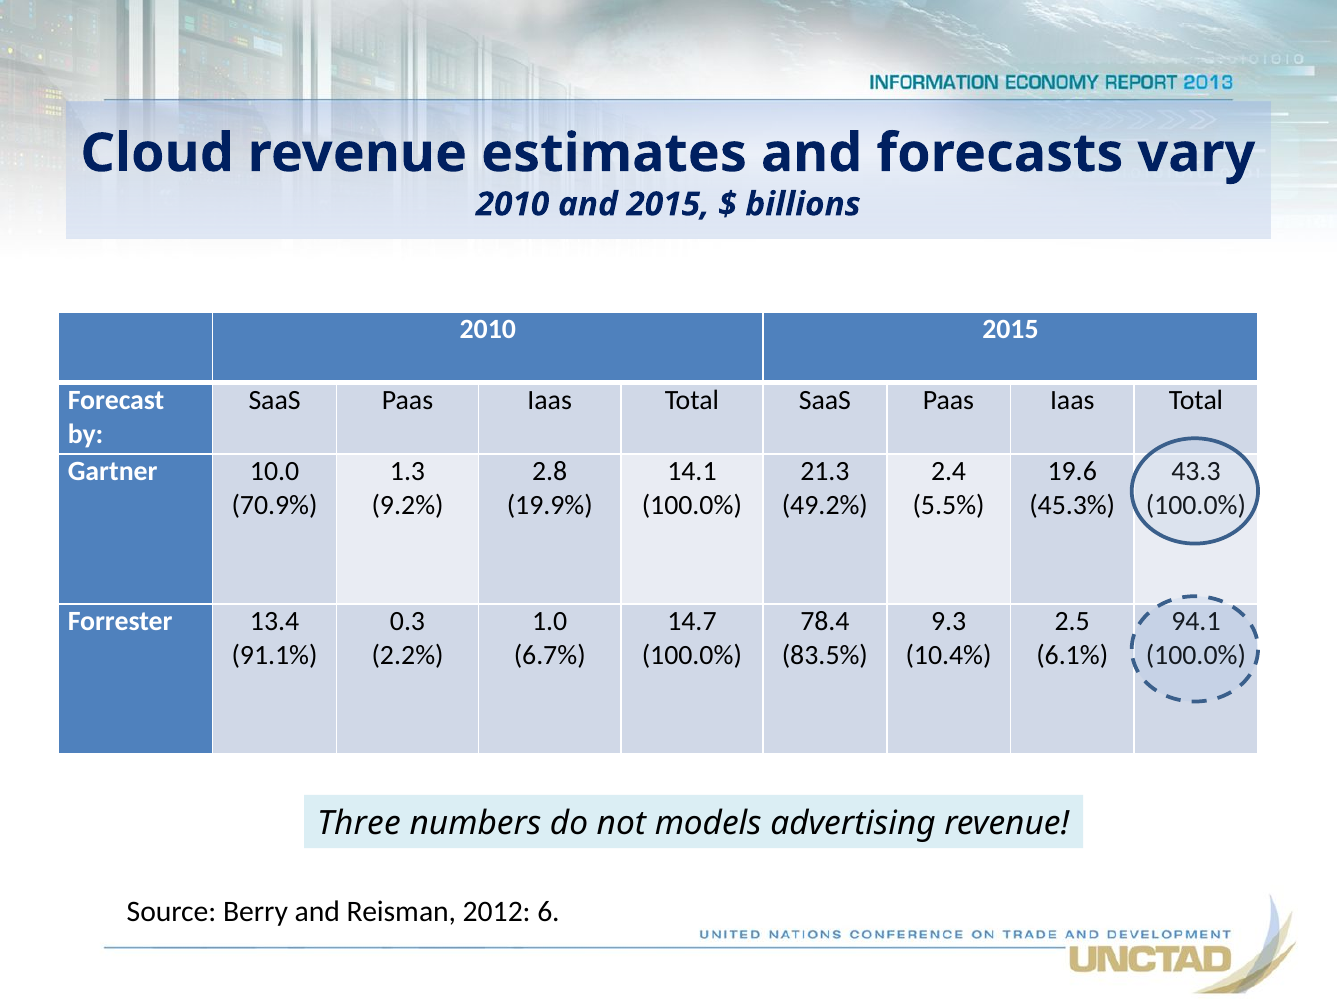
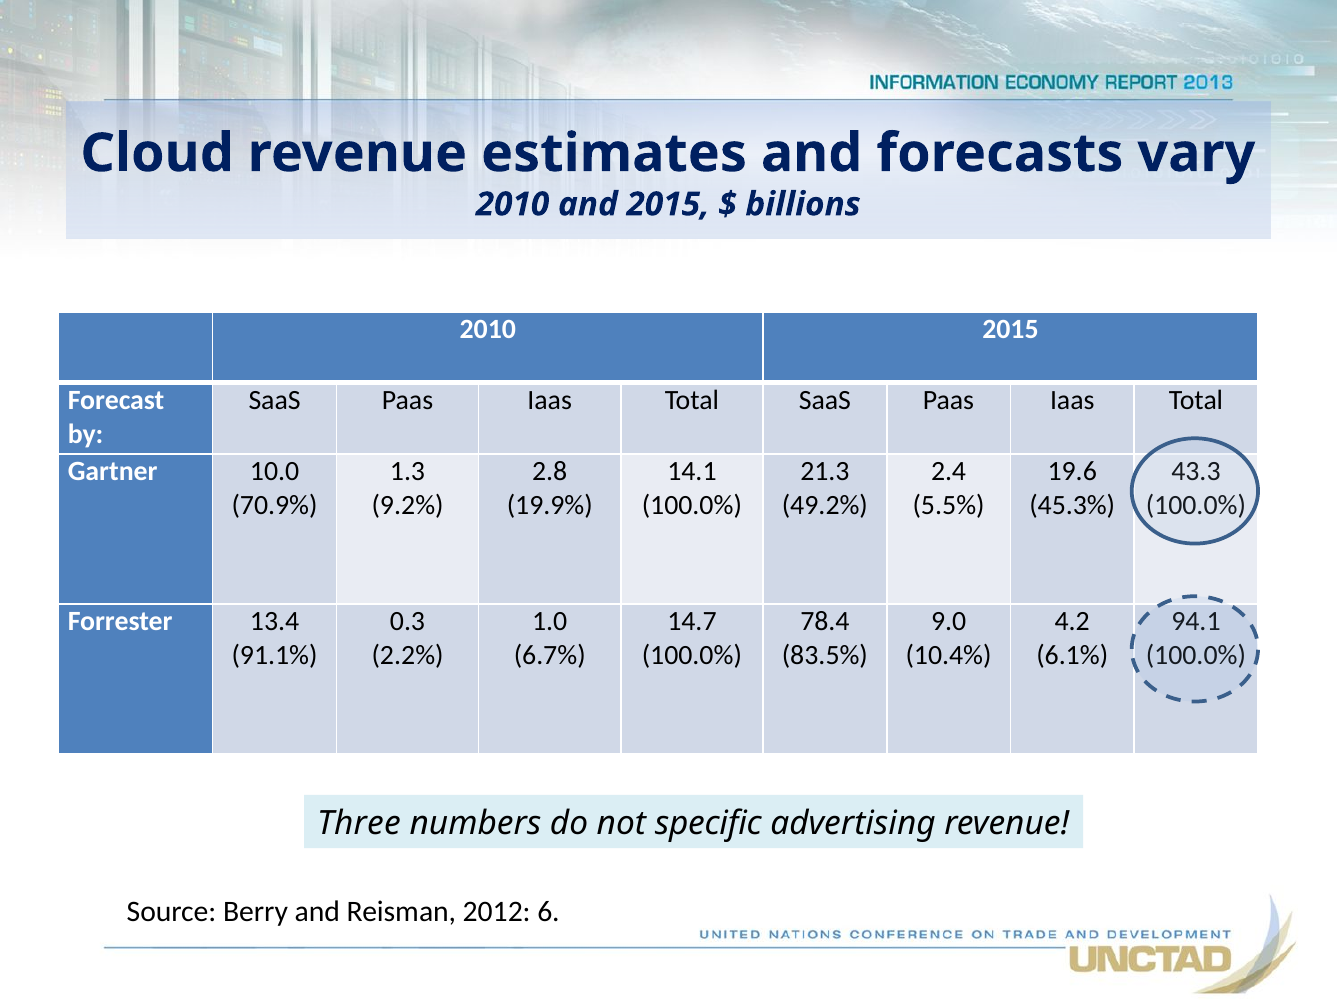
9.3: 9.3 -> 9.0 (949, 621)
2.5: 2.5 -> 4.2 (1072, 621)
models: models -> specific (708, 824)
